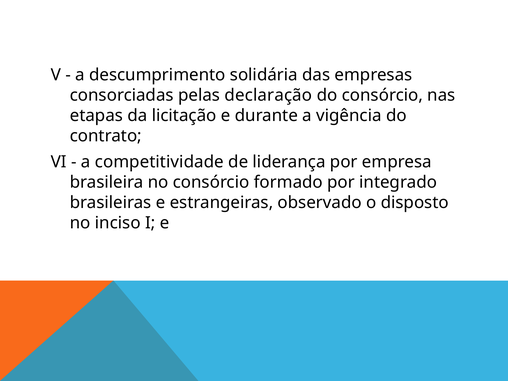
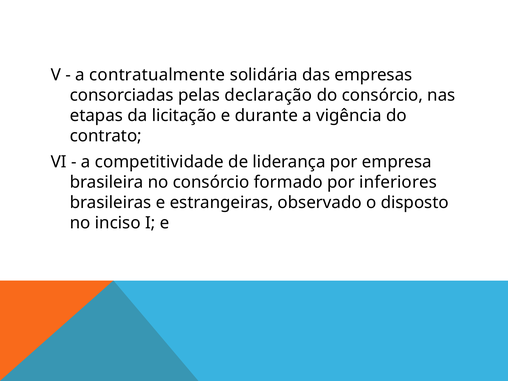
descumprimento: descumprimento -> contratualmente (157, 75)
integrado: integrado -> inferiores (398, 182)
